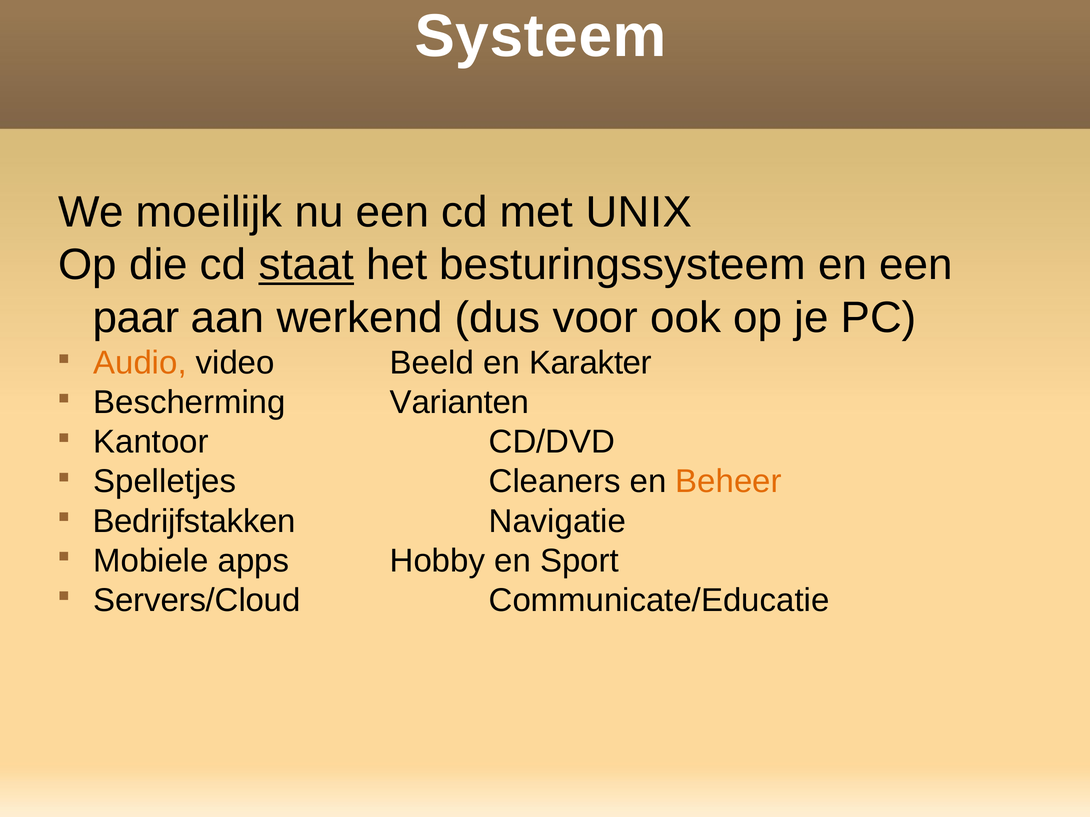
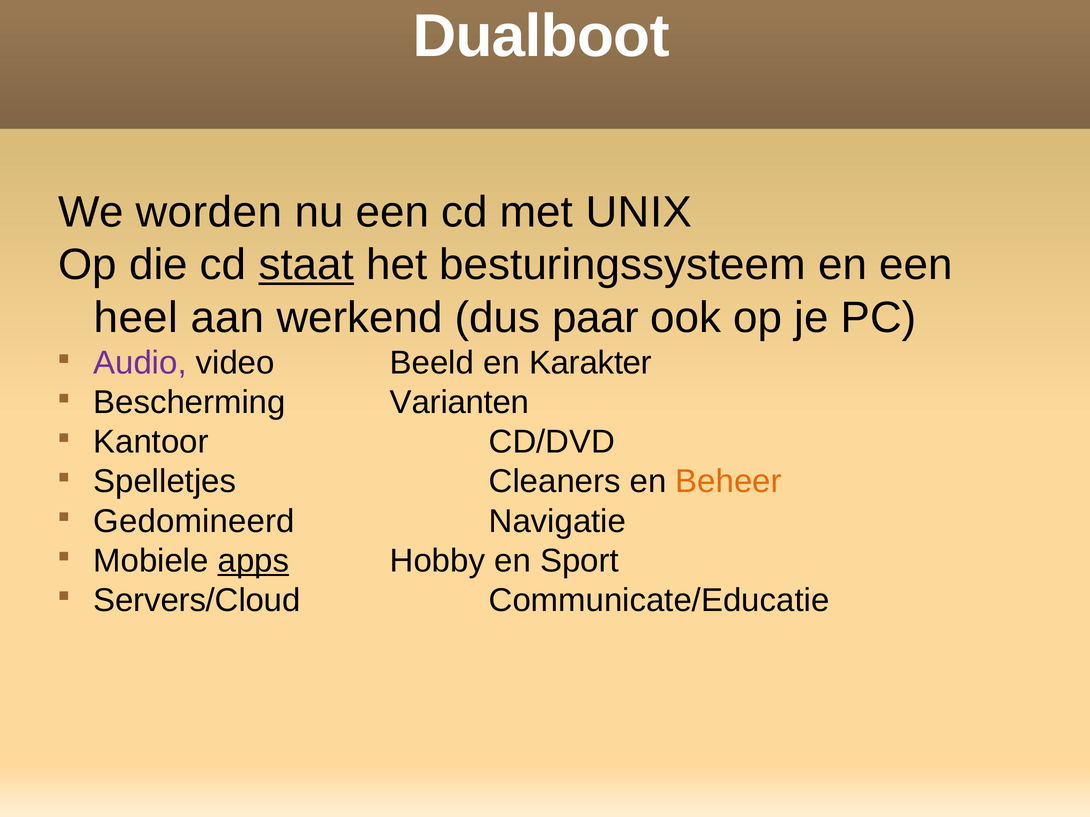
Systeem: Systeem -> Dualboot (541, 36)
moeilijk: moeilijk -> worden (209, 212)
paar: paar -> heel (136, 318)
voor: voor -> paar (596, 318)
Audio colour: orange -> purple (140, 363)
Bedrijfstakken: Bedrijfstakken -> Gedomineerd (194, 521)
apps underline: none -> present (253, 561)
